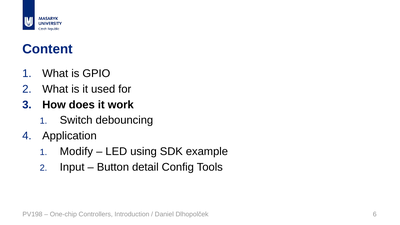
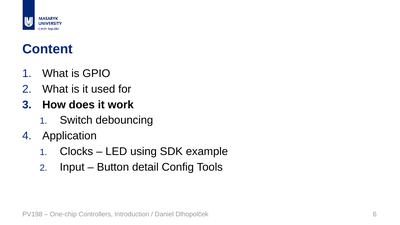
Modify: Modify -> Clocks (76, 151)
